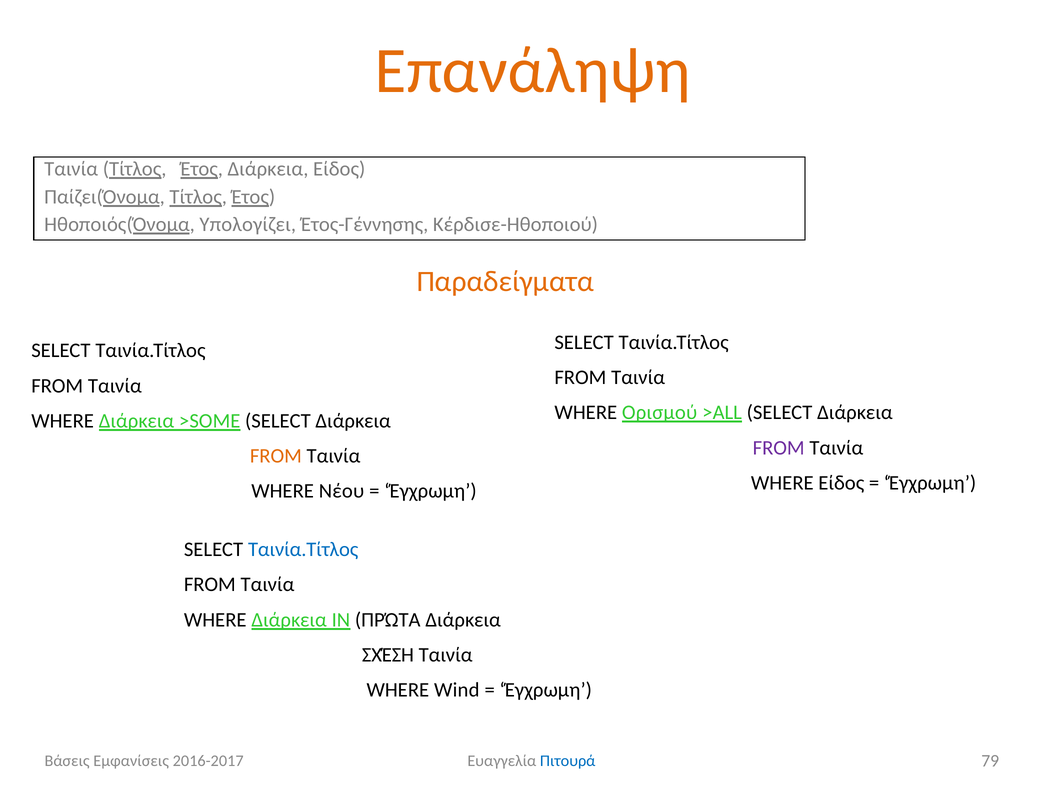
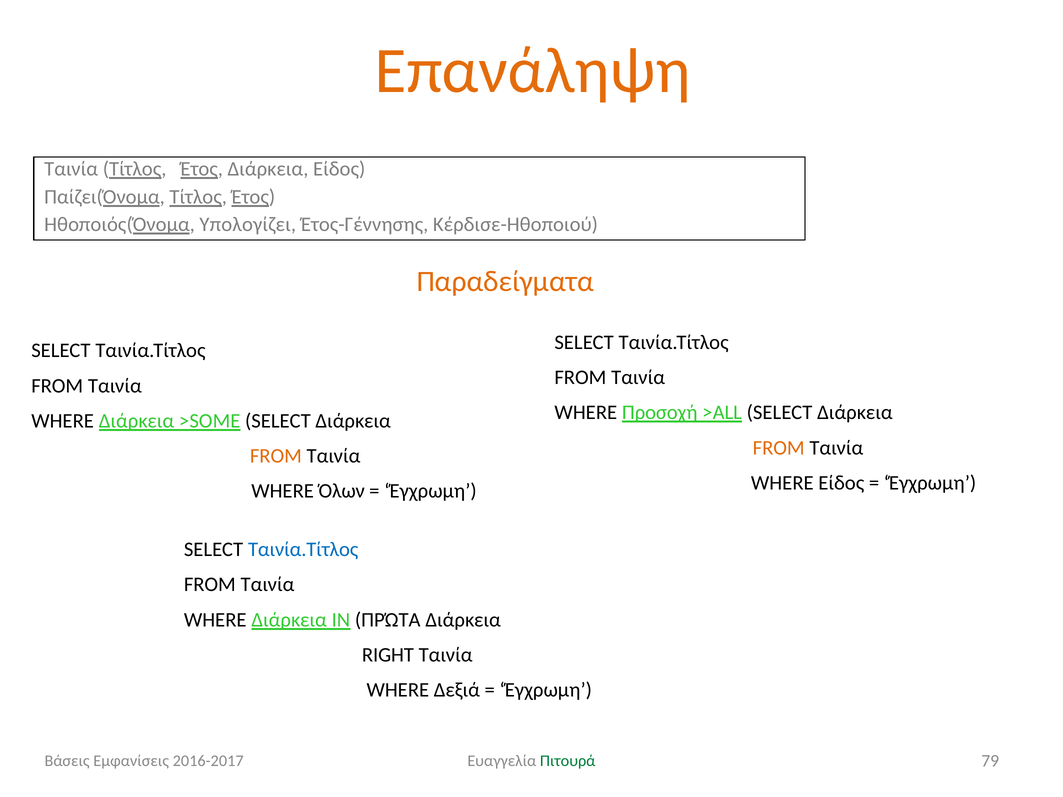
Ορισμού: Ορισμού -> Προσοχή (660, 413)
FROM colour: purple -> orange (779, 448)
Νέου: Νέου -> Όλων (342, 491)
ΣΧΈΣΗ: ΣΧΈΣΗ -> RIGHT (388, 655)
Wind: Wind -> Δεξιά (457, 690)
Πιτουρά colour: blue -> green (568, 761)
